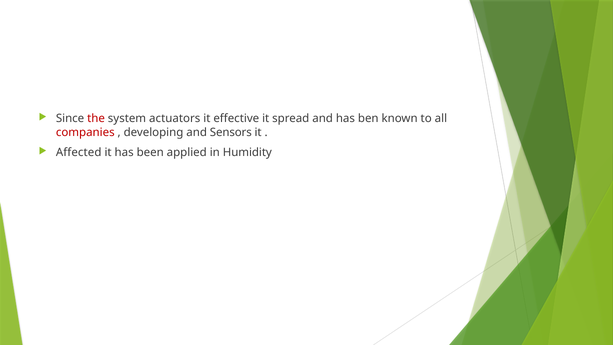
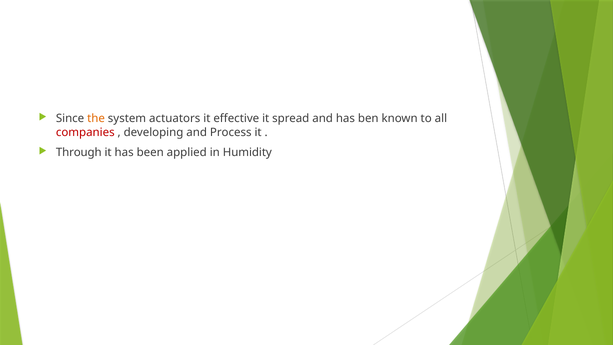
the colour: red -> orange (96, 119)
Sensors: Sensors -> Process (231, 132)
Affected: Affected -> Through (79, 153)
